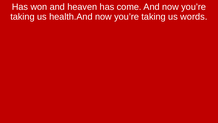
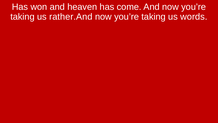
health.And: health.And -> rather.And (71, 17)
